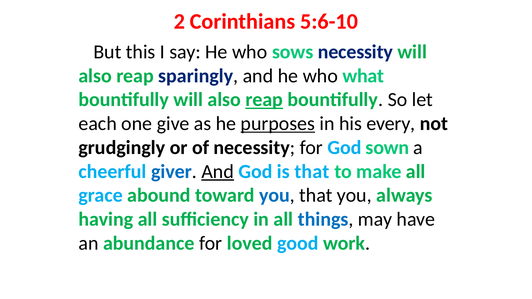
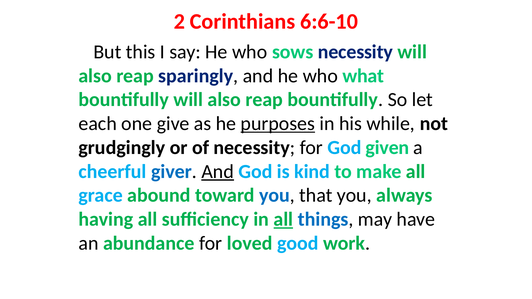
5:6-10: 5:6-10 -> 6:6-10 (329, 21)
reap underline: present -> none (264, 100)
every: every -> while (391, 124)
sown: sown -> given (387, 148)
is that: that -> kind (312, 172)
all underline: none -> present (283, 220)
